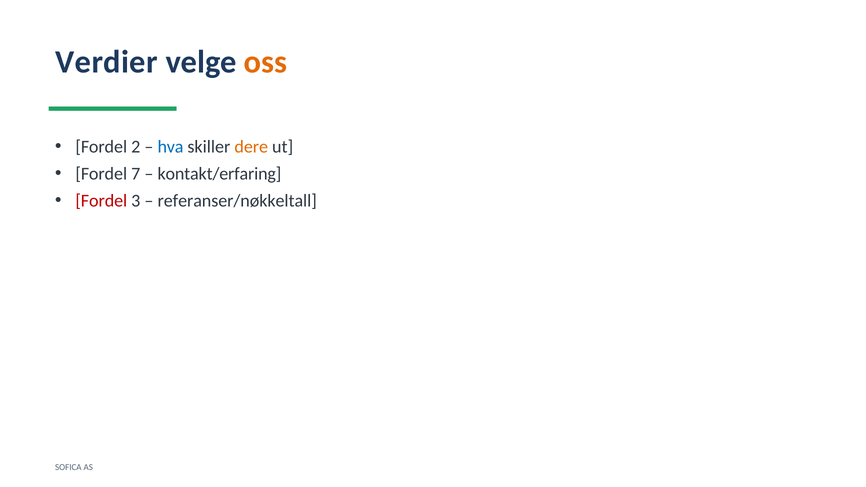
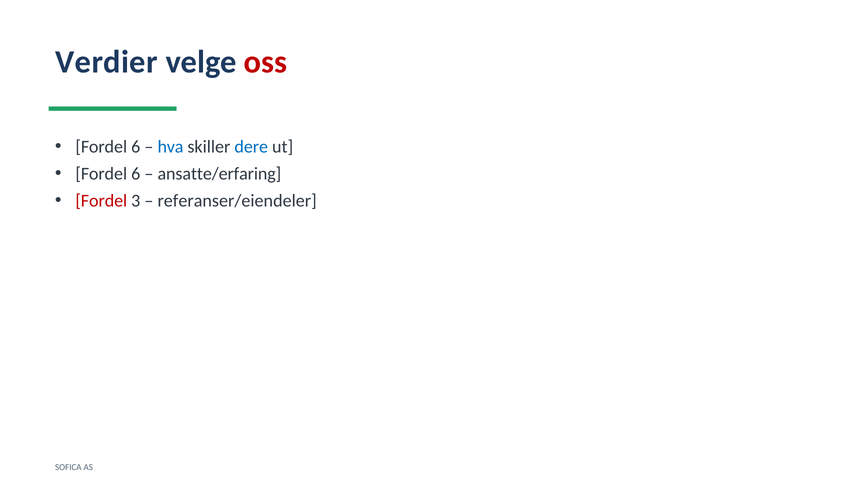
oss colour: orange -> red (265, 62)
2: 2 -> 6 (136, 147)
dere colour: orange -> blue (251, 147)
7: 7 -> 6 (136, 174)
kontakt/erfaring: kontakt/erfaring -> ansatte/erfaring (219, 174)
referanser/nøkkeltall: referanser/nøkkeltall -> referanser/eiendeler (237, 201)
